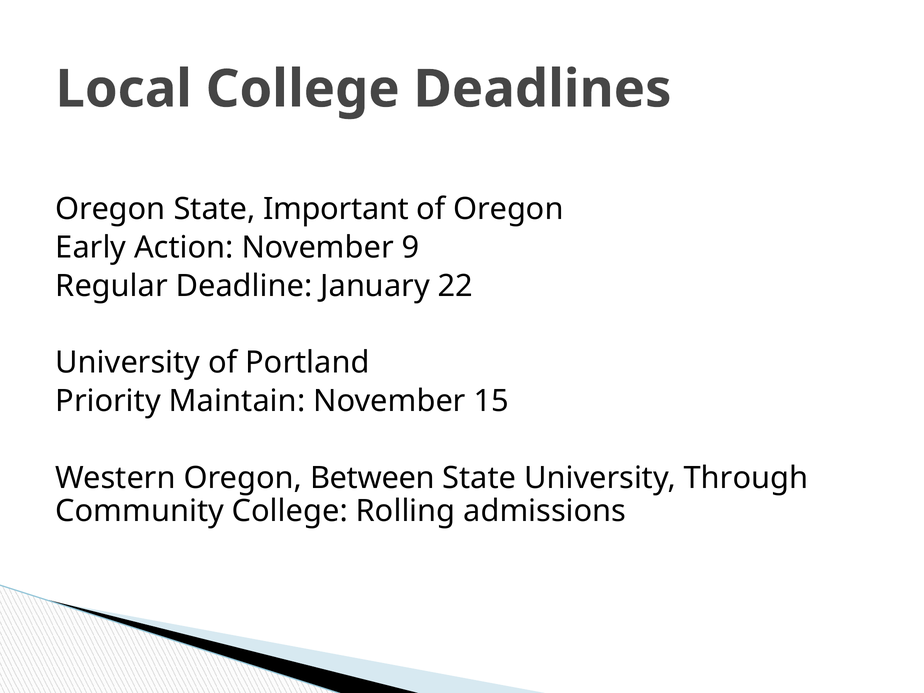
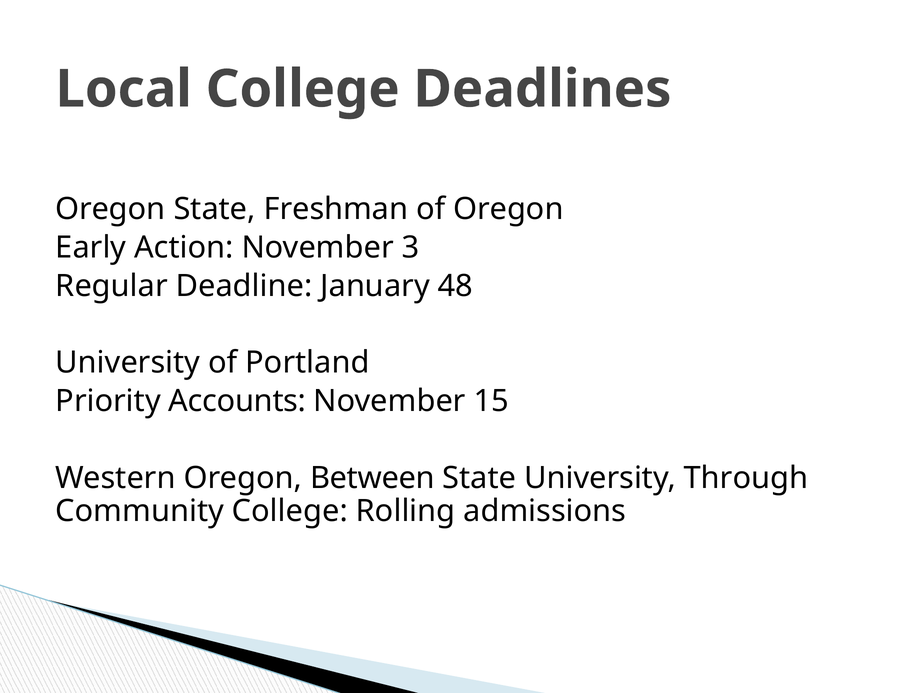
Important: Important -> Freshman (336, 209)
9: 9 -> 3 (411, 248)
22: 22 -> 48 (455, 286)
Maintain: Maintain -> Accounts (237, 401)
